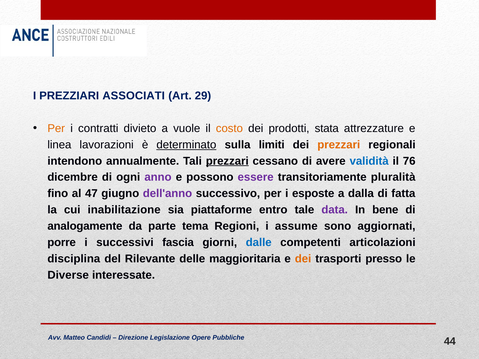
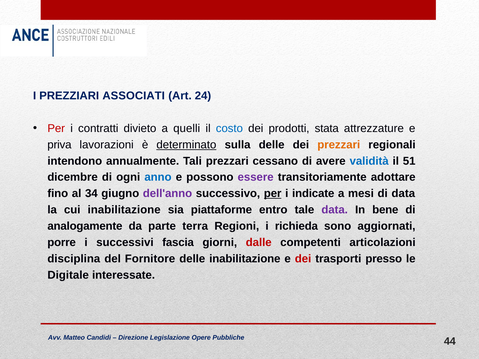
29: 29 -> 24 (203, 96)
Per colour: orange -> red (56, 128)
vuole: vuole -> quelli (187, 128)
costo colour: orange -> blue (229, 128)
linea: linea -> priva (59, 145)
sulla limiti: limiti -> delle (272, 145)
prezzari underline: present -> none (227, 161)
76: 76 -> 51 (409, 161)
anno colour: purple -> blue (158, 177)
pluralità: pluralità -> adottare (393, 177)
47: 47 -> 34 (91, 194)
per underline: none -> present (273, 194)
esposte: esposte -> indicate (313, 194)
dalla: dalla -> mesi (361, 194)
di fatta: fatta -> data (403, 194)
tema: tema -> terra (195, 226)
assume: assume -> richieda (296, 226)
dalle colour: blue -> red (259, 243)
Rilevante: Rilevante -> Fornitore (150, 259)
delle maggioritaria: maggioritaria -> inabilitazione (245, 259)
dei colour: orange -> red (303, 259)
Diverse: Diverse -> Digitale (68, 275)
